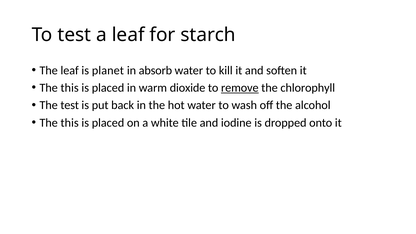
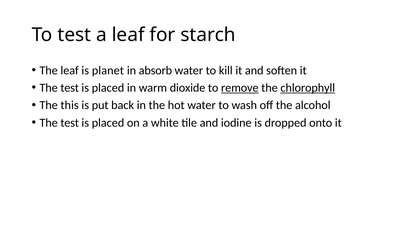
this: this -> test (70, 88)
chlorophyll underline: none -> present (308, 88)
The test: test -> this (70, 105)
this: this -> test (70, 123)
